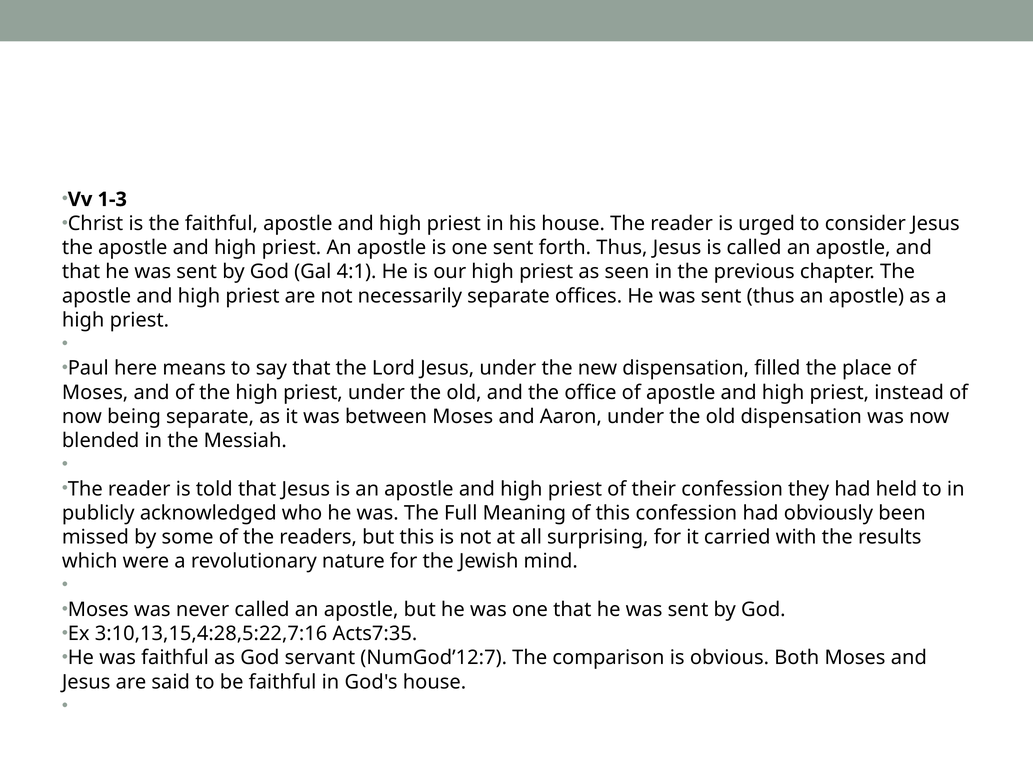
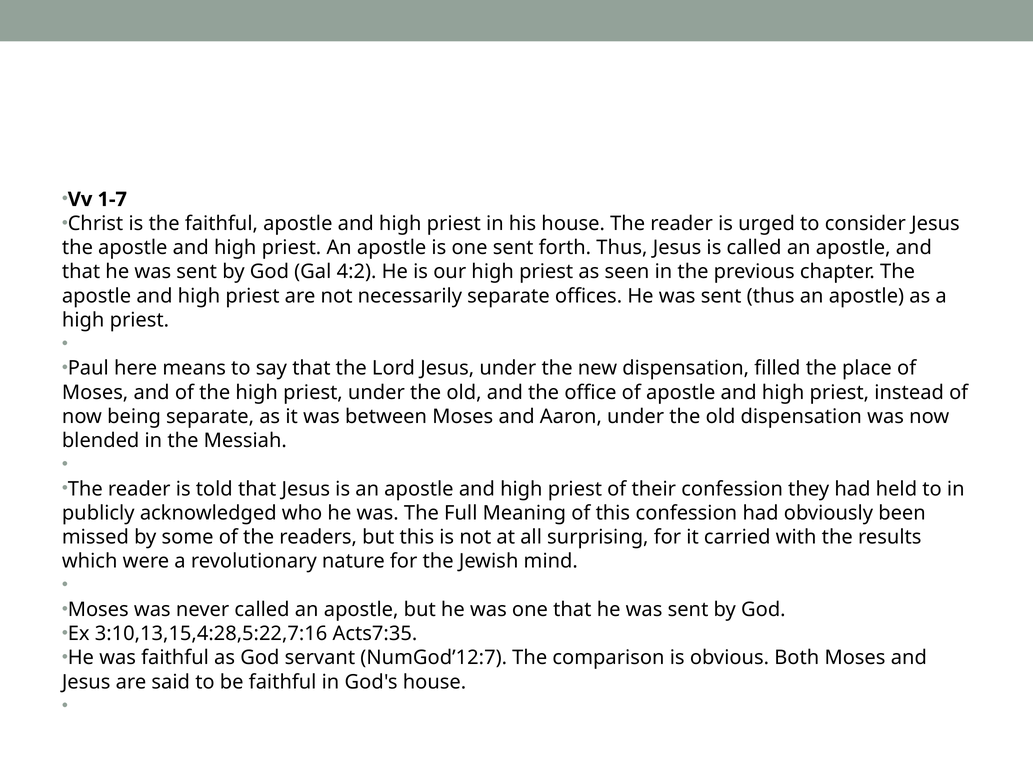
1-3: 1-3 -> 1-7 (112, 199)
4:1: 4:1 -> 4:2 (357, 272)
